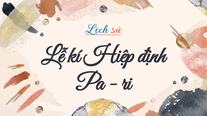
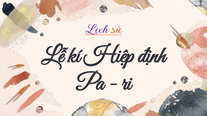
Lịch colour: blue -> purple (97, 28)
